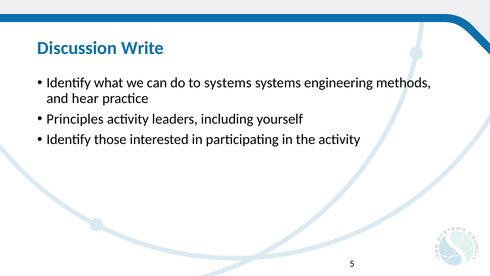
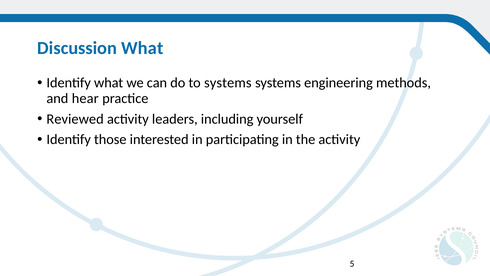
Discussion Write: Write -> What (142, 48)
Principles: Principles -> Reviewed (75, 119)
